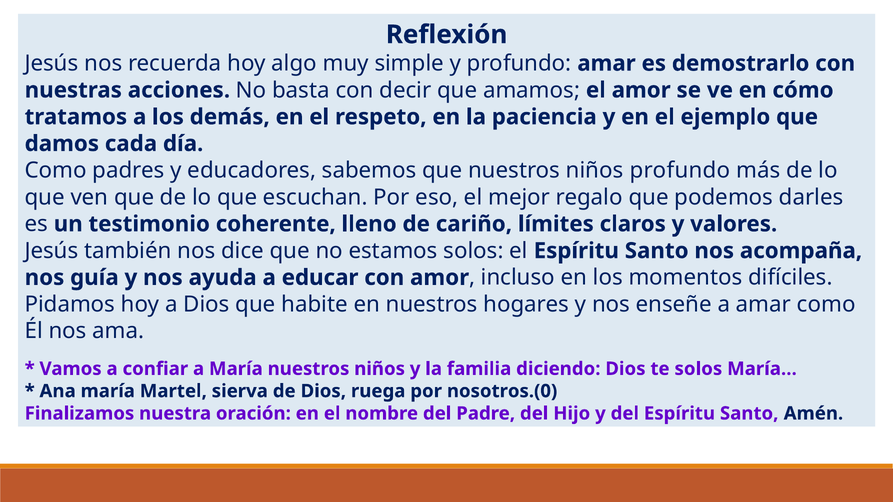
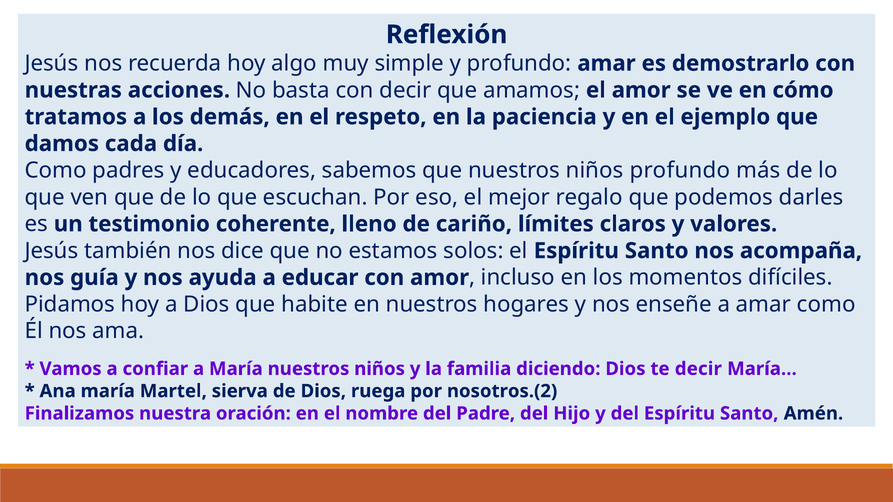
te solos: solos -> decir (698, 369)
nosotros.(0: nosotros.(0 -> nosotros.(2 (502, 391)
